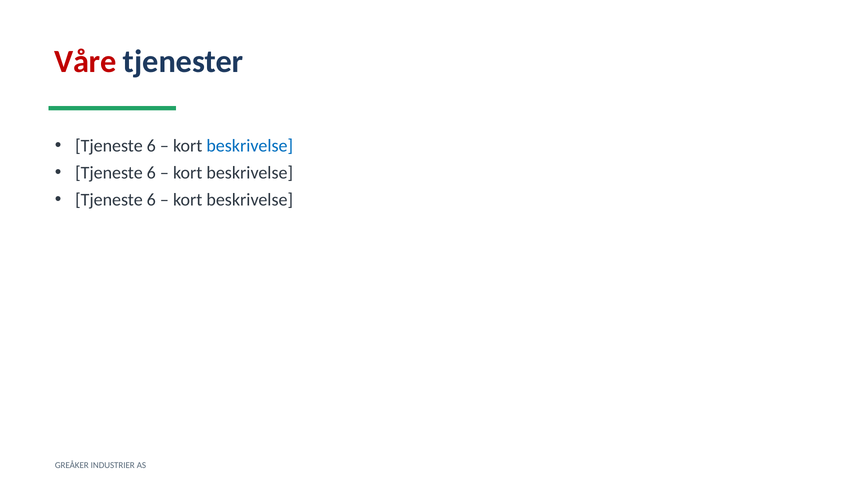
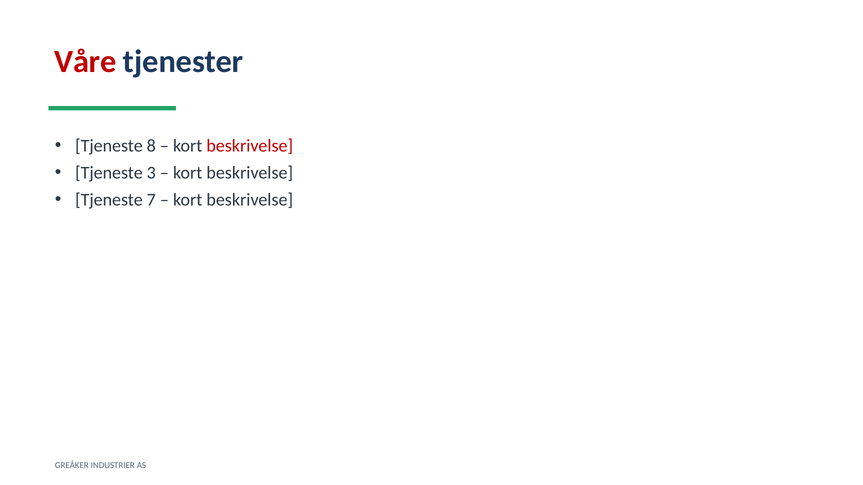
6: 6 -> 8 (151, 146)
beskrivelse colour: blue -> red (250, 146)
6: 6 -> 3 (151, 173)
6: 6 -> 7 (151, 200)
